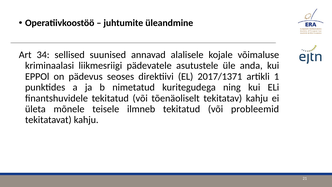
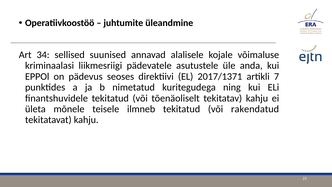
1: 1 -> 7 (277, 76)
probleemid: probleemid -> rakendatud (255, 109)
